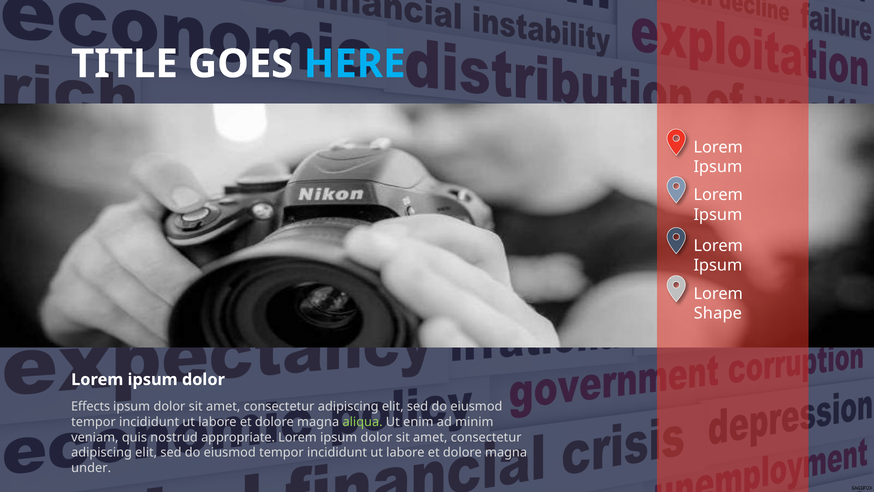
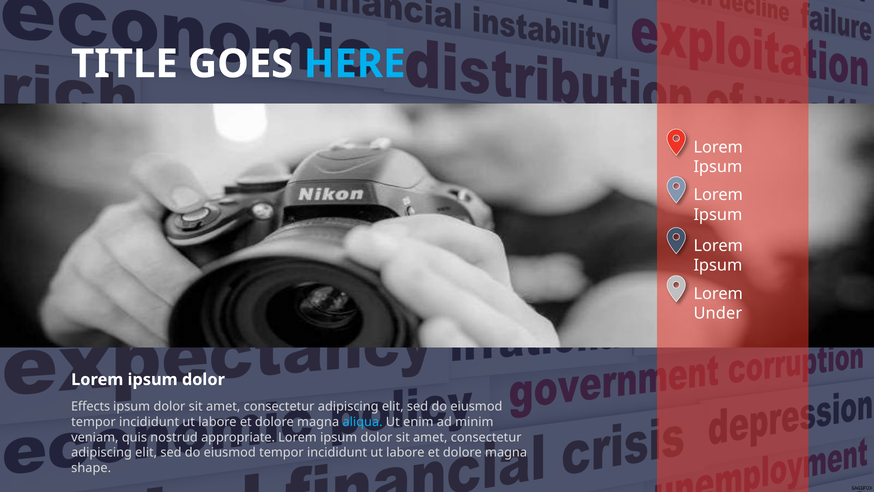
Shape: Shape -> Under (718, 313)
aliqua colour: light green -> light blue (363, 422)
under: under -> shape (91, 468)
